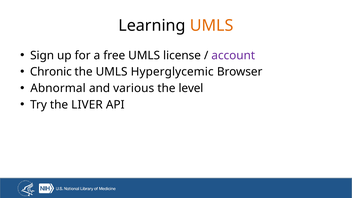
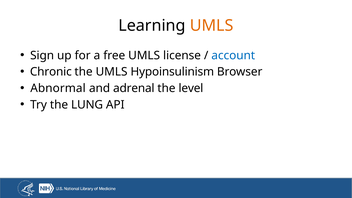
account colour: purple -> blue (233, 55)
Hyperglycemic: Hyperglycemic -> Hypoinsulinism (172, 72)
various: various -> adrenal (134, 88)
LIVER: LIVER -> LUNG (87, 105)
